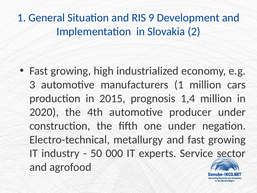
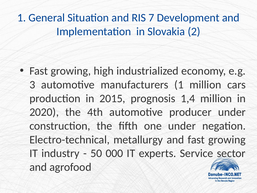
9: 9 -> 7 (151, 18)
